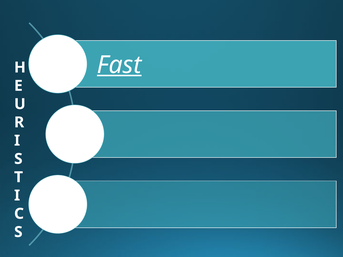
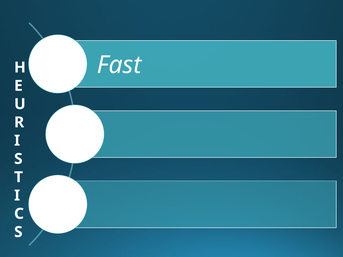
Fast underline: present -> none (119, 65)
